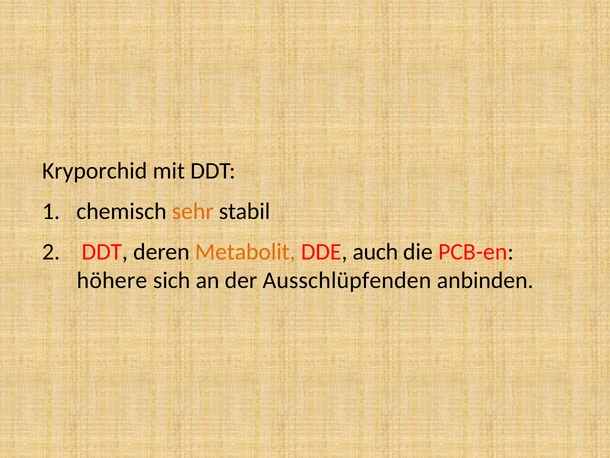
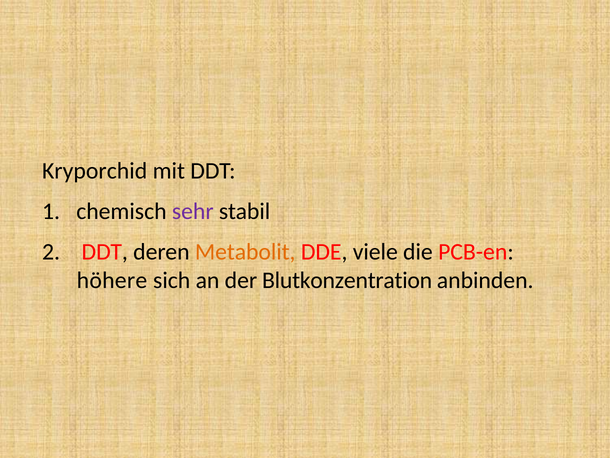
sehr colour: orange -> purple (193, 211)
auch: auch -> viele (375, 251)
Ausschlüpfenden: Ausschlüpfenden -> Blutkonzentration (347, 280)
